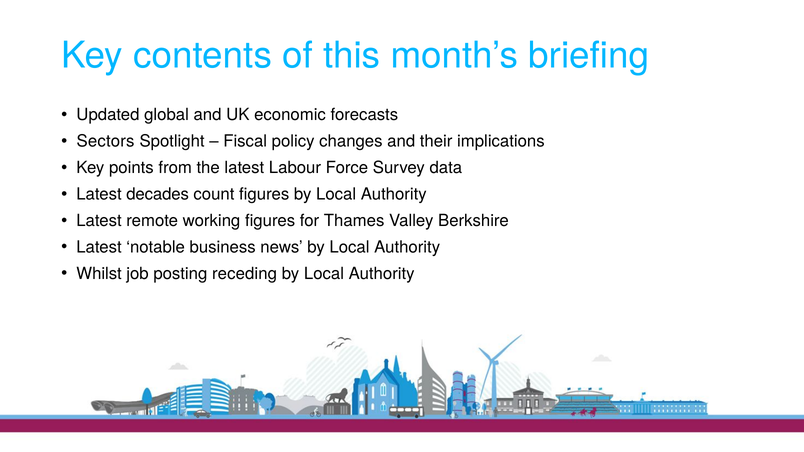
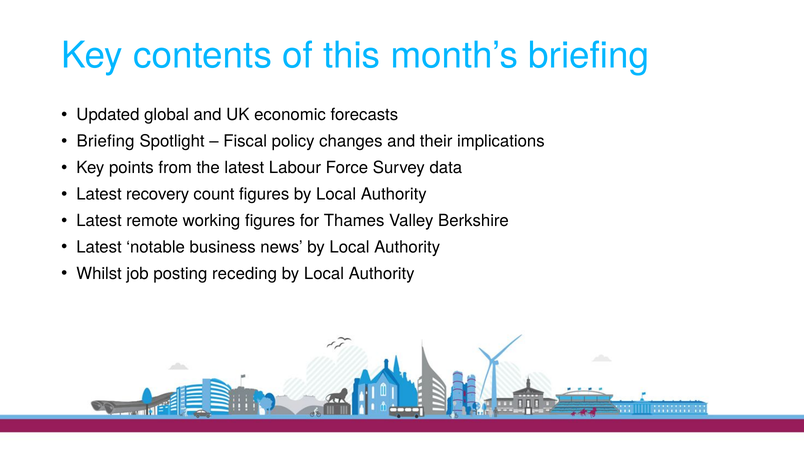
Sectors: Sectors -> Briefing (106, 141)
decades: decades -> recovery (158, 194)
